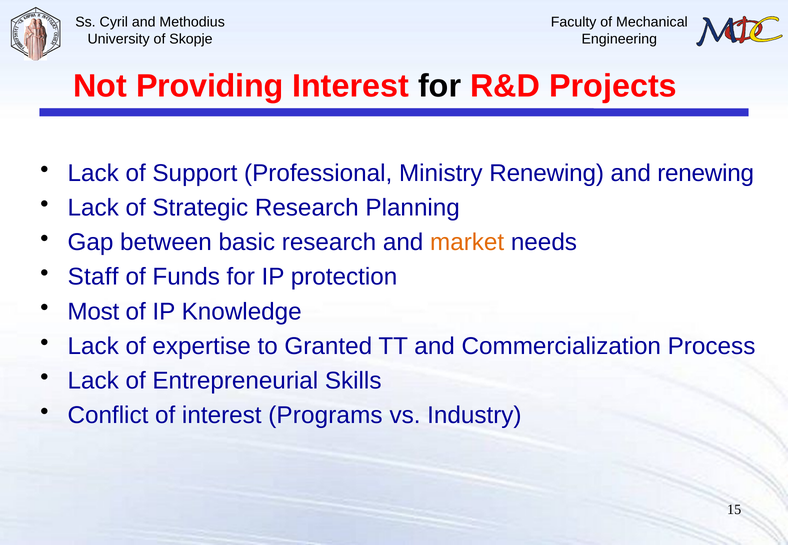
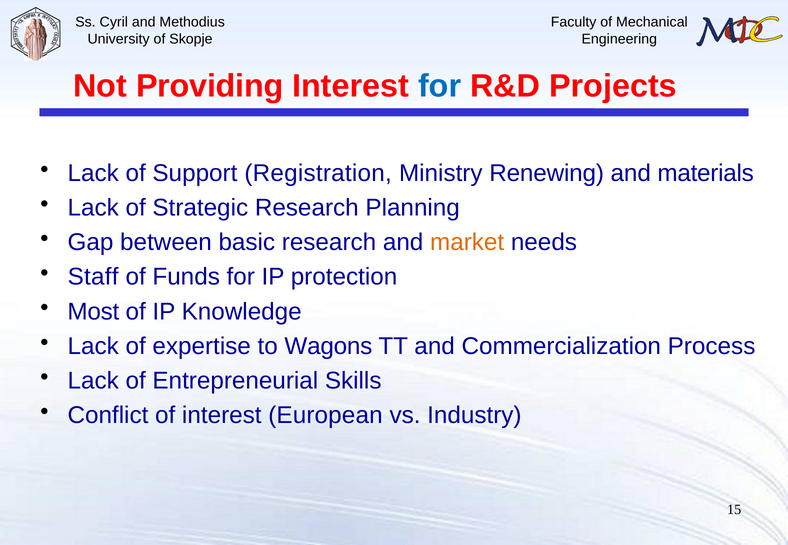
for colour: black -> blue (440, 86)
Professional: Professional -> Registration (318, 173)
and renewing: renewing -> materials (706, 173)
Granted: Granted -> Wagons (328, 347)
Programs: Programs -> European (325, 416)
